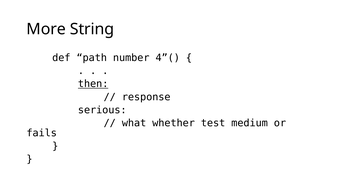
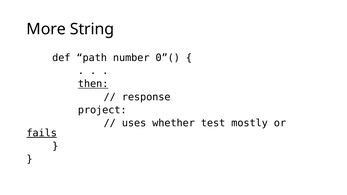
4”(: 4”( -> 0”( (168, 58)
serious: serious -> project (102, 110)
what: what -> uses (134, 123)
medium: medium -> mostly (250, 123)
fails underline: none -> present (42, 133)
